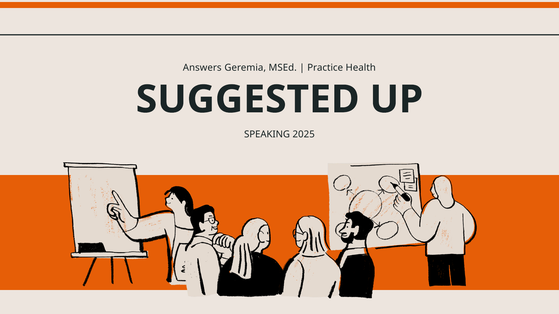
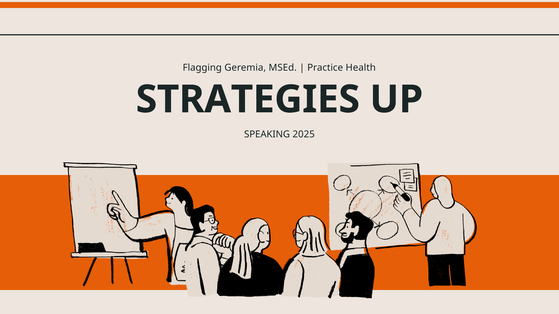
Answers: Answers -> Flagging (202, 68)
SUGGESTED: SUGGESTED -> STRATEGIES (248, 100)
